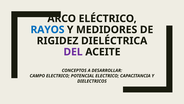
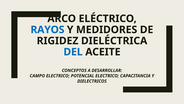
DEL colour: purple -> blue (73, 52)
